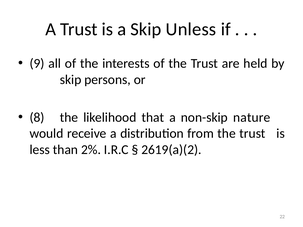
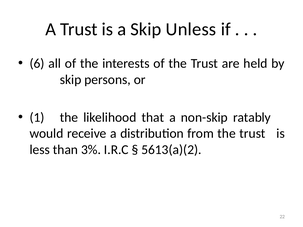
9: 9 -> 6 (37, 64)
8: 8 -> 1 (37, 117)
nature: nature -> ratably (252, 117)
2%: 2% -> 3% (91, 150)
2619(a)(2: 2619(a)(2 -> 5613(a)(2 (171, 150)
